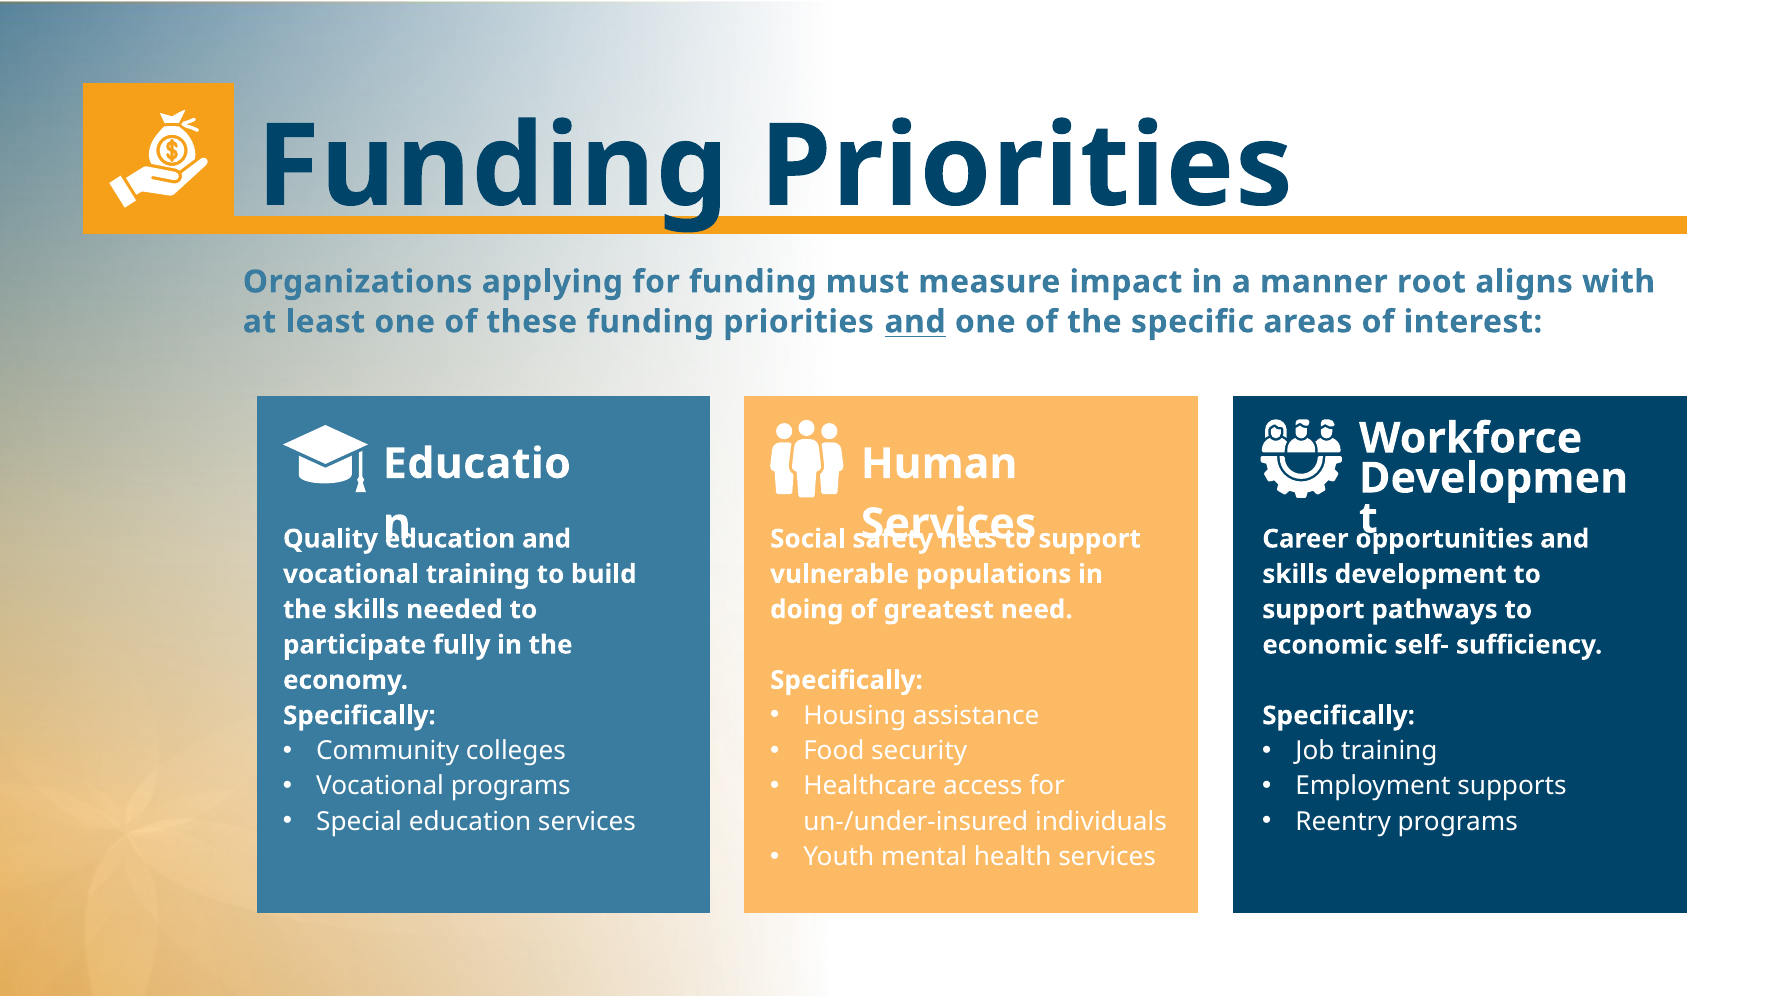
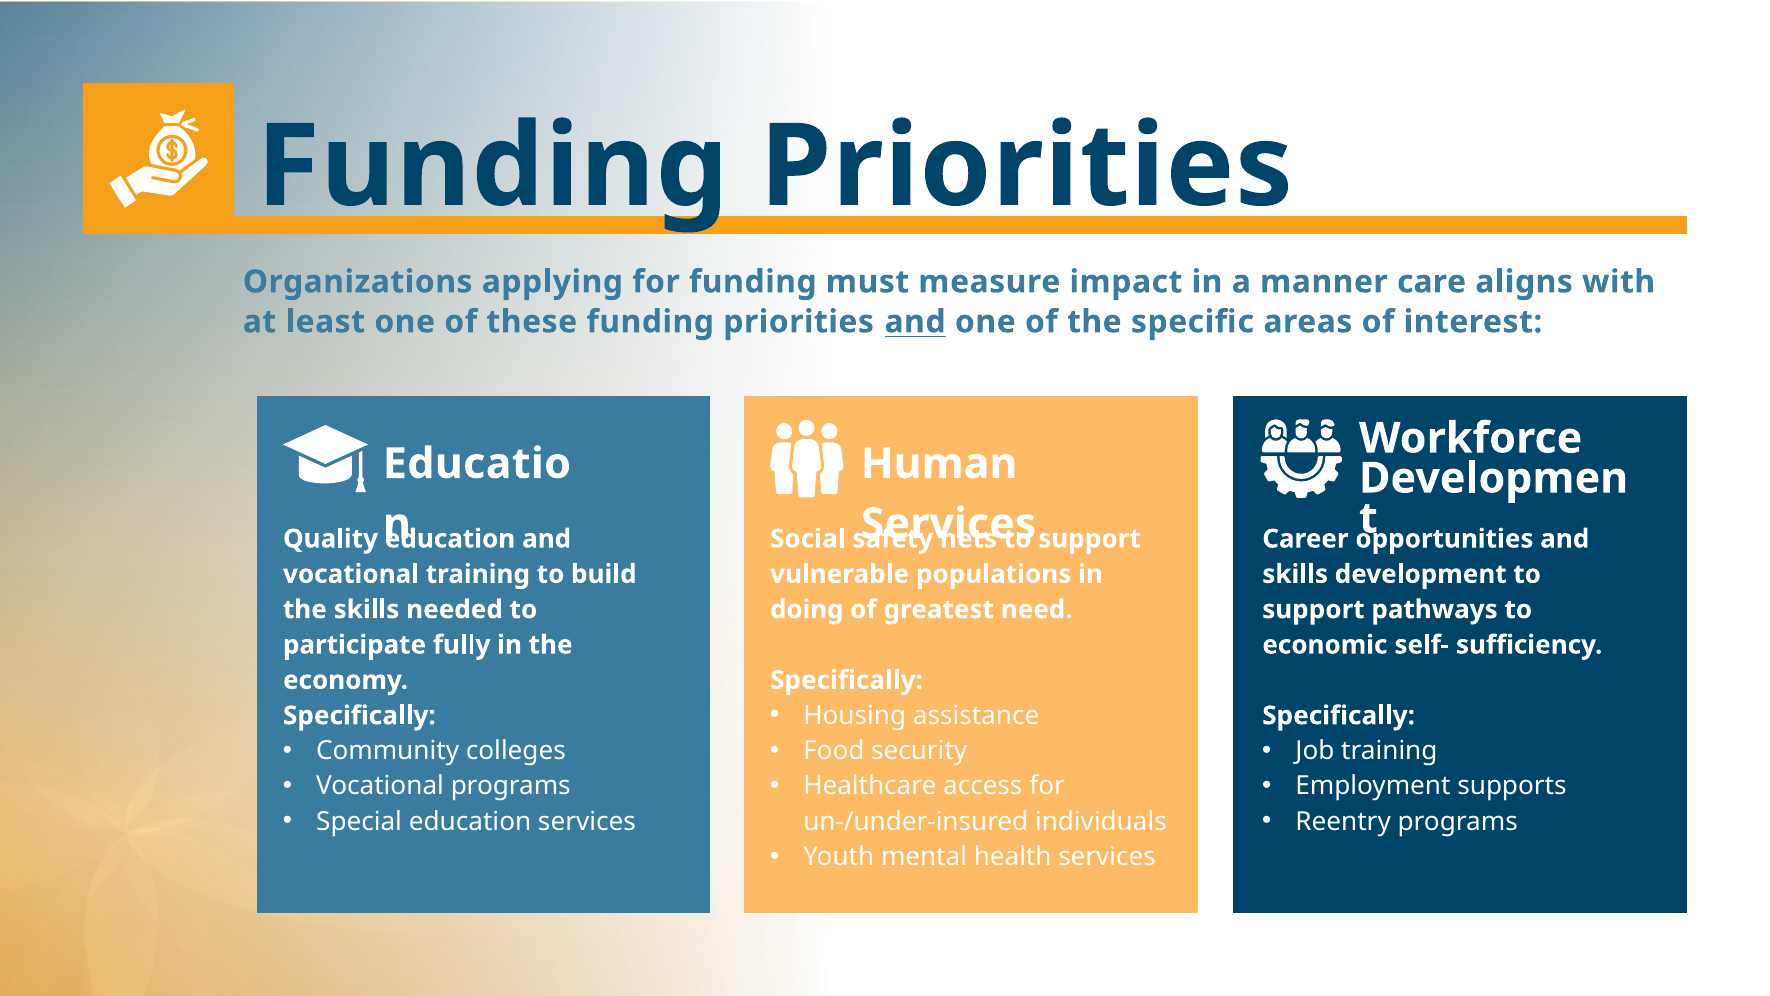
root: root -> care (1432, 282)
